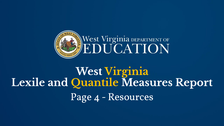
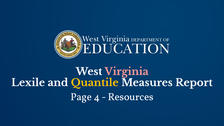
Virginia colour: yellow -> pink (127, 72)
